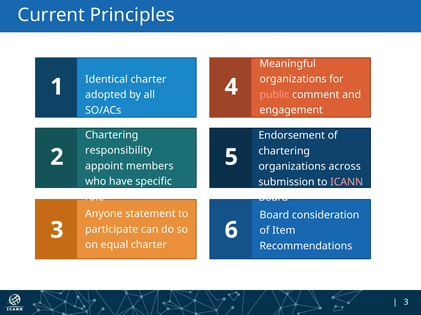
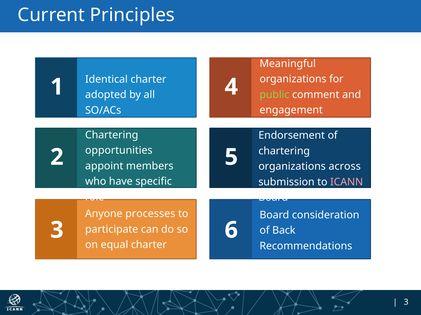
public colour: pink -> light green (274, 95)
responsibility: responsibility -> opportunities (119, 151)
statement: statement -> processes (150, 214)
Item: Item -> Back (284, 231)
